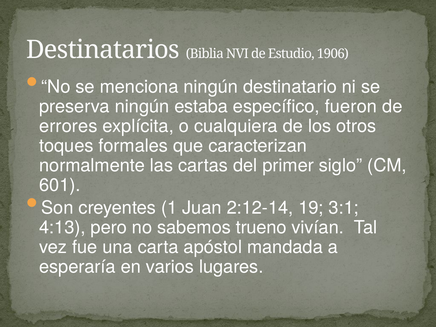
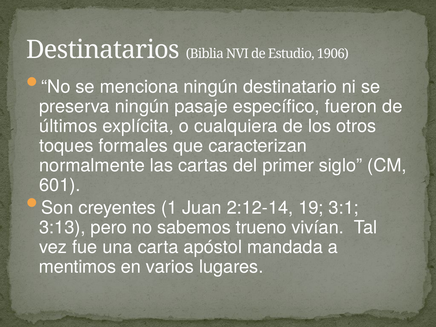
estaba: estaba -> pasaje (201, 107)
errores: errores -> últimos (68, 126)
4:13: 4:13 -> 3:13 (62, 228)
esperaría: esperaría -> mentimos (78, 267)
